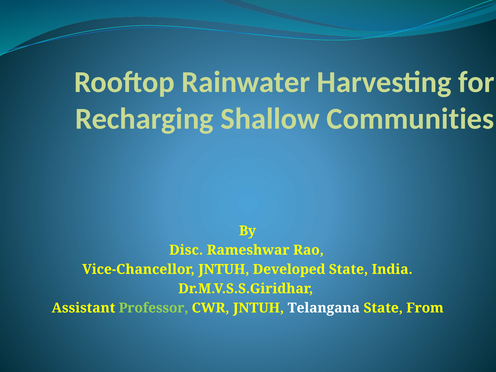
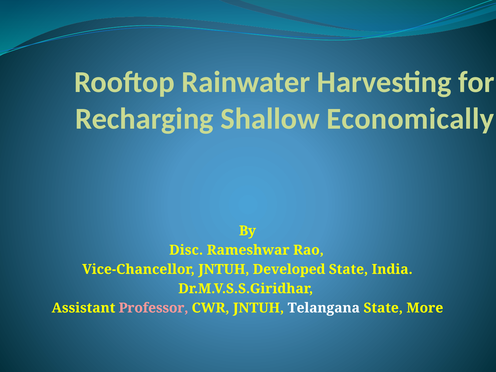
Communities: Communities -> Economically (410, 119)
Professor colour: light green -> pink (154, 308)
From: From -> More (425, 308)
